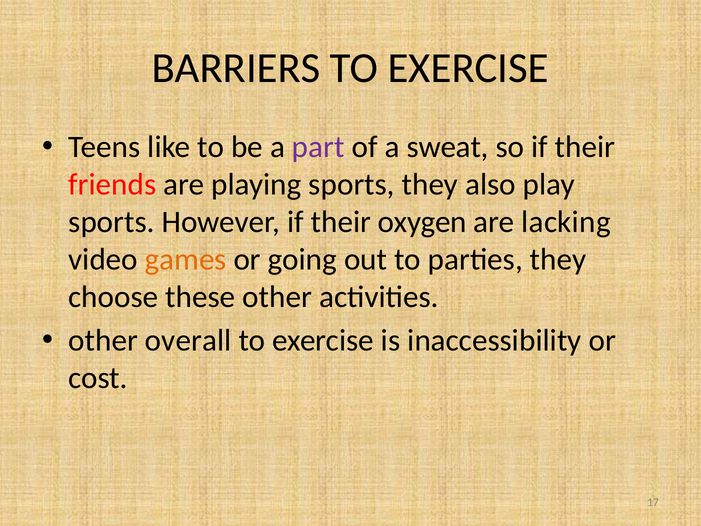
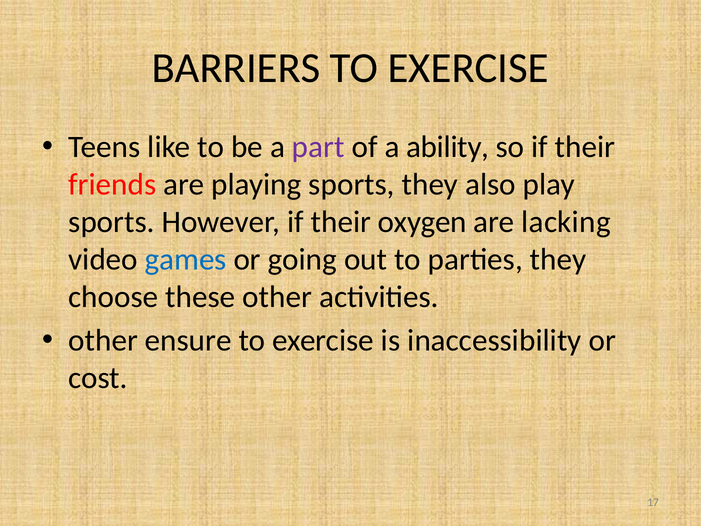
sweat: sweat -> ability (448, 147)
games colour: orange -> blue (186, 259)
overall: overall -> ensure (188, 340)
